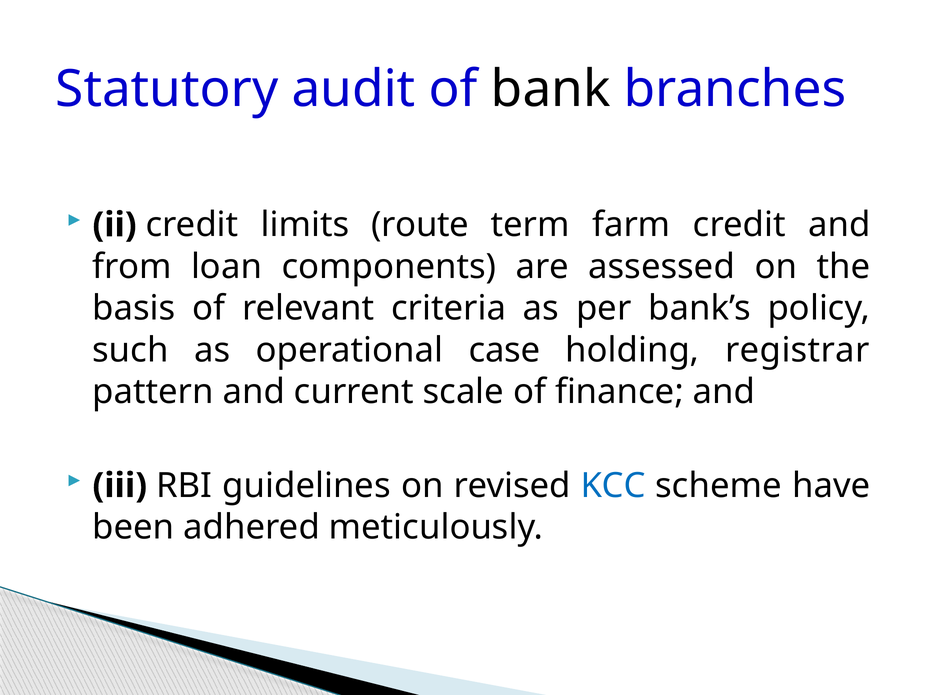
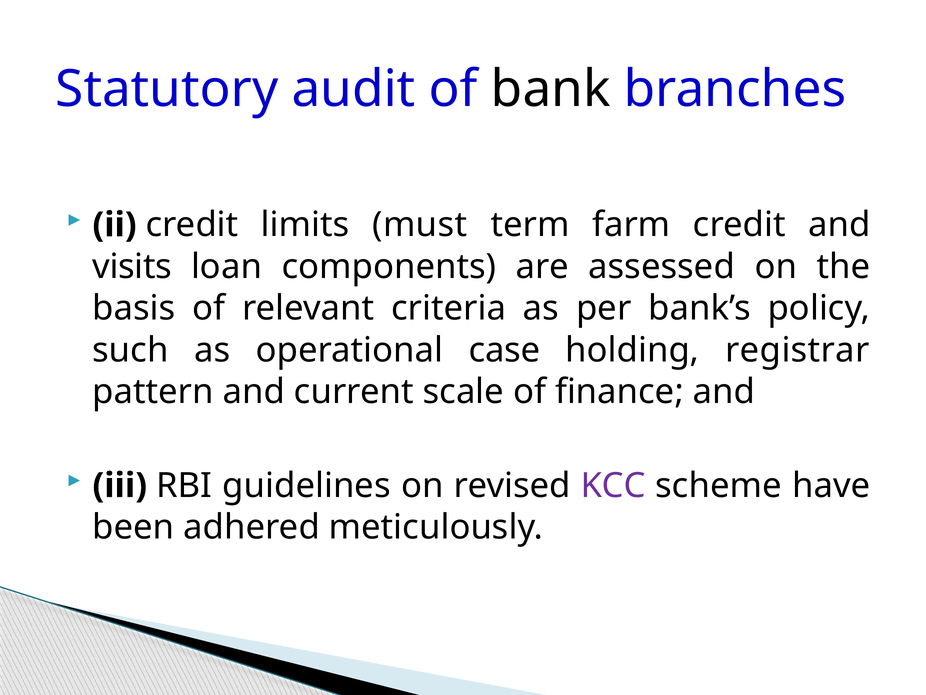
route: route -> must (420, 225)
from: from -> visits (132, 266)
KCC colour: blue -> purple (613, 485)
